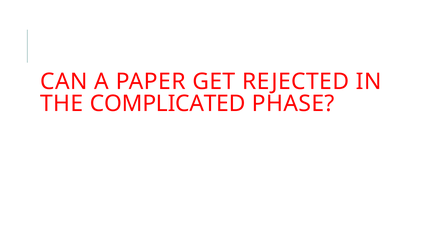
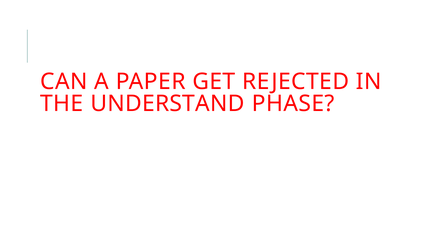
COMPLICATED: COMPLICATED -> UNDERSTAND (167, 103)
